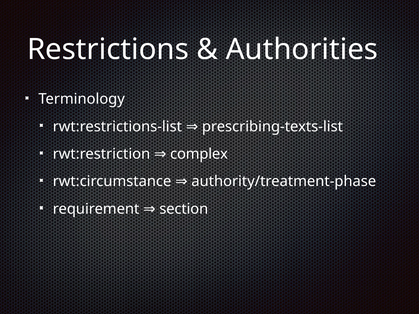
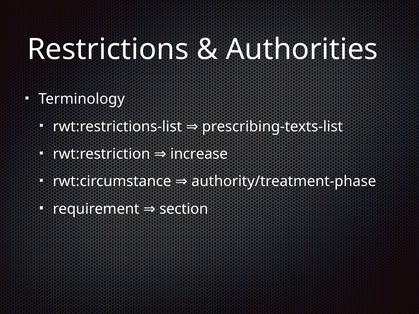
complex: complex -> increase (199, 154)
